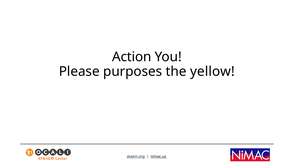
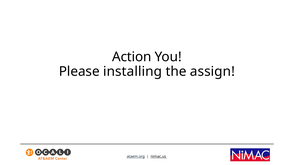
purposes: purposes -> installing (133, 72)
yellow: yellow -> assign (212, 72)
